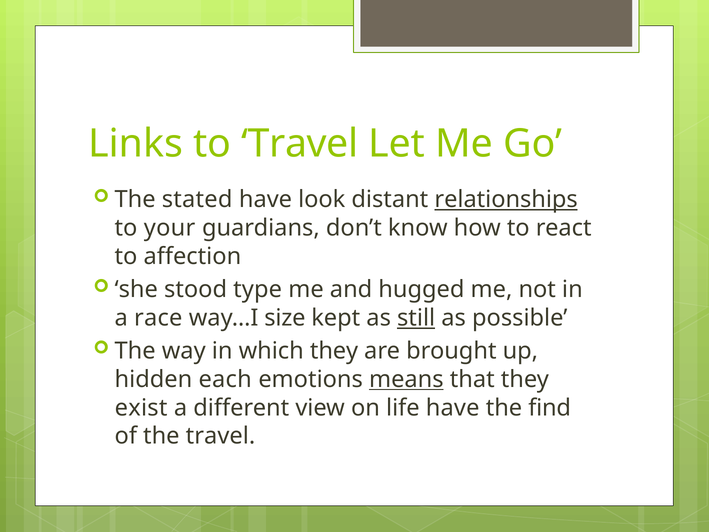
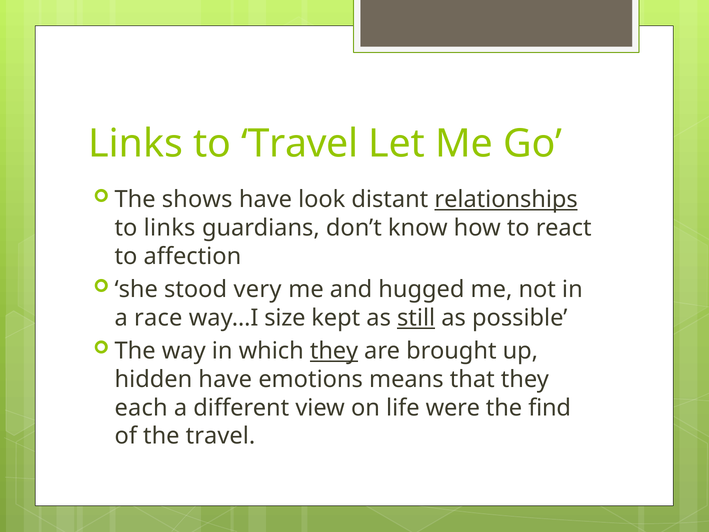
stated: stated -> shows (197, 200)
to your: your -> links (170, 228)
type: type -> very (258, 289)
they underline: none -> present (334, 351)
hidden each: each -> have (225, 379)
means underline: present -> none (406, 379)
exist: exist -> each (141, 408)
life have: have -> were (453, 408)
